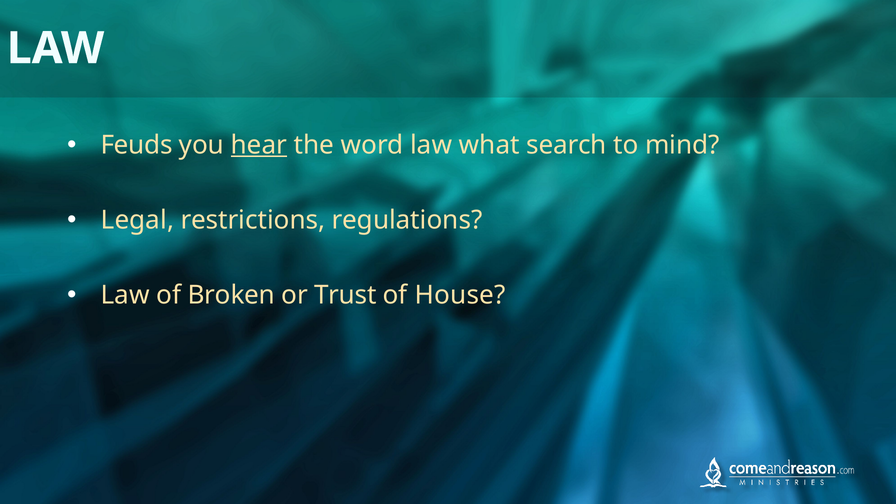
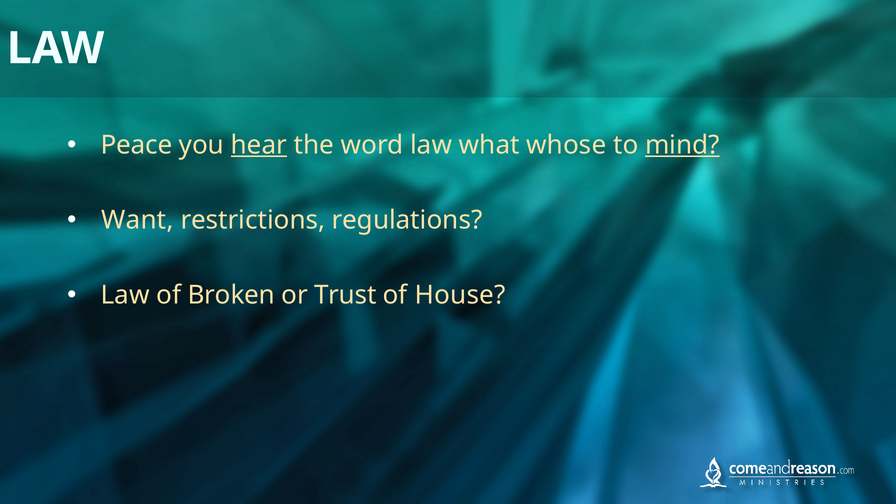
Feuds: Feuds -> Peace (137, 145)
search: search -> whose (566, 145)
mind underline: none -> present (682, 145)
Legal: Legal -> Want (137, 220)
